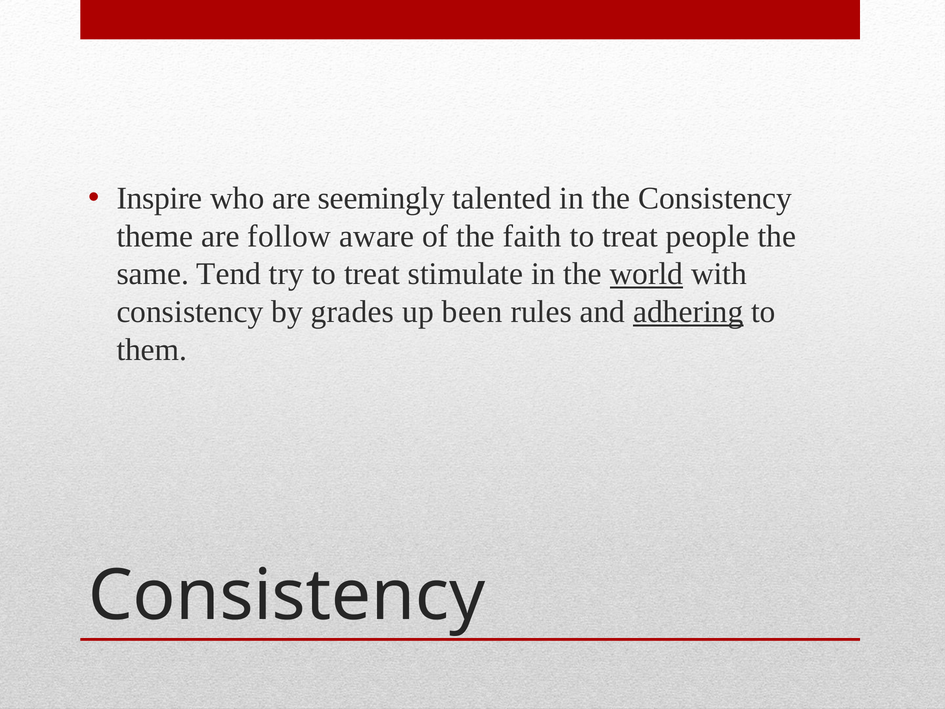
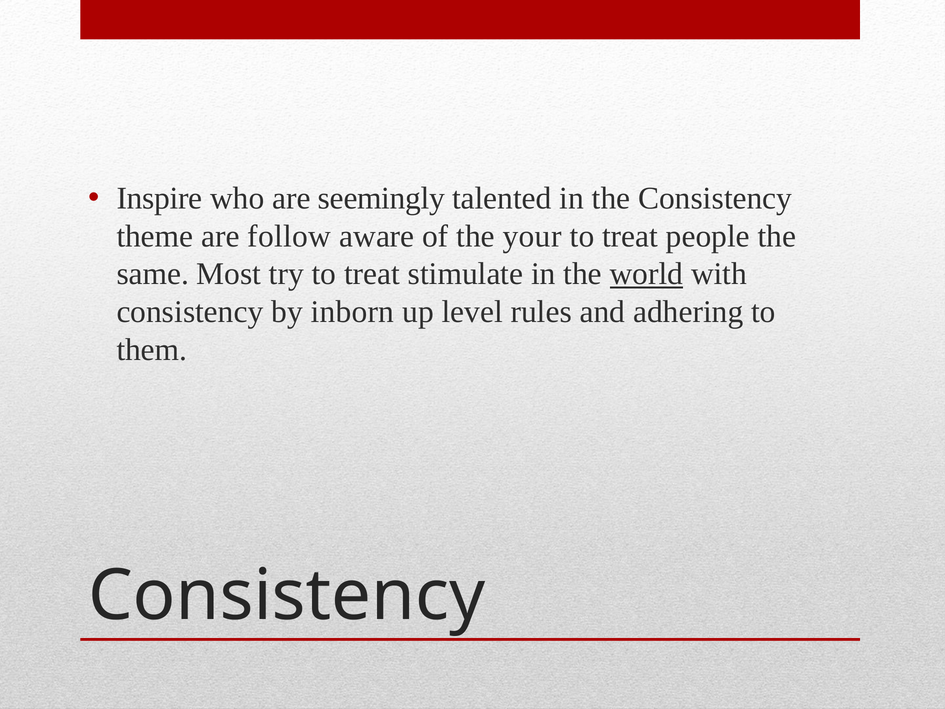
faith: faith -> your (532, 236)
Tend: Tend -> Most (229, 274)
grades: grades -> inborn (352, 312)
been: been -> level (472, 312)
adhering underline: present -> none (688, 312)
